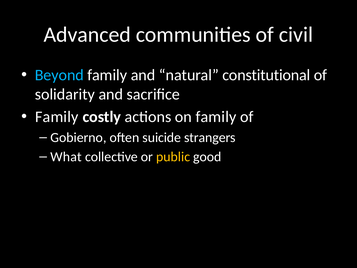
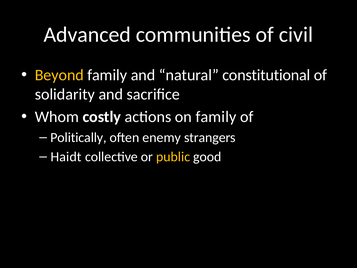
Beyond colour: light blue -> yellow (59, 75)
Family: Family -> Whom (57, 117)
Gobierno: Gobierno -> Politically (78, 137)
suicide: suicide -> enemy (162, 137)
What: What -> Haidt (66, 157)
